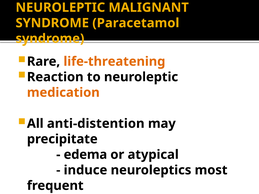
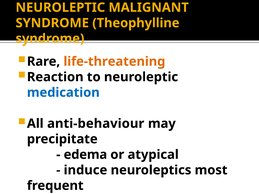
Paracetamol: Paracetamol -> Theophylline (136, 23)
medication colour: orange -> blue (63, 93)
anti-distention: anti-distention -> anti-behaviour (96, 124)
